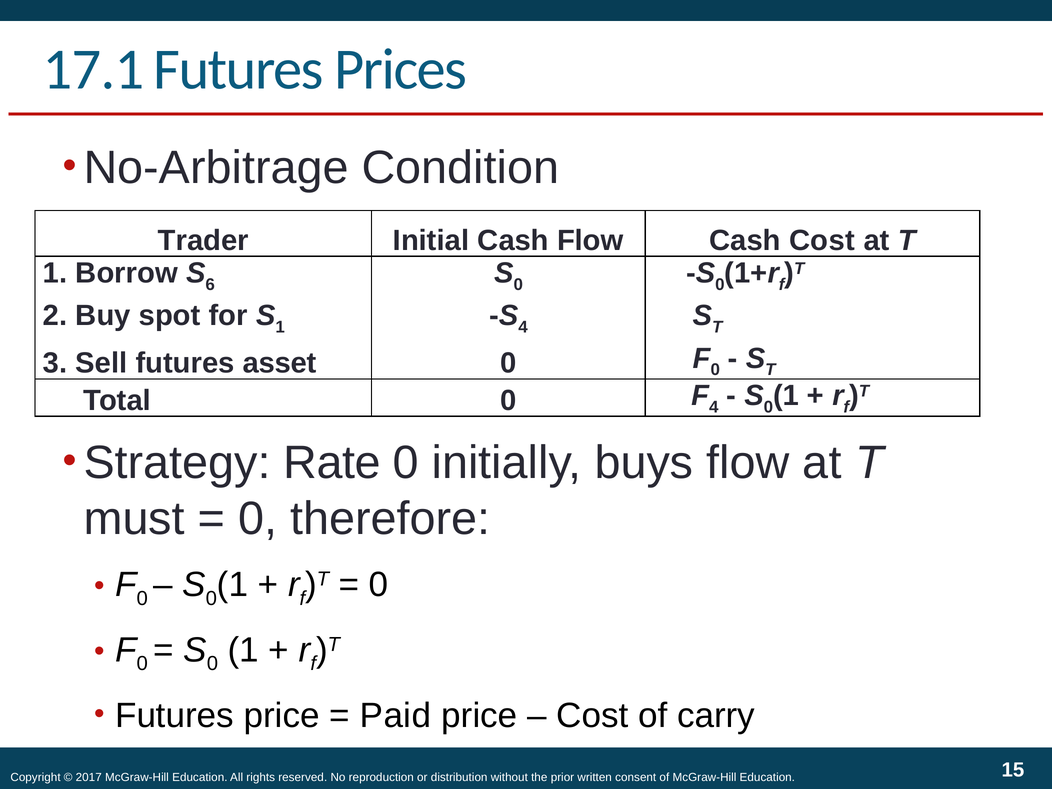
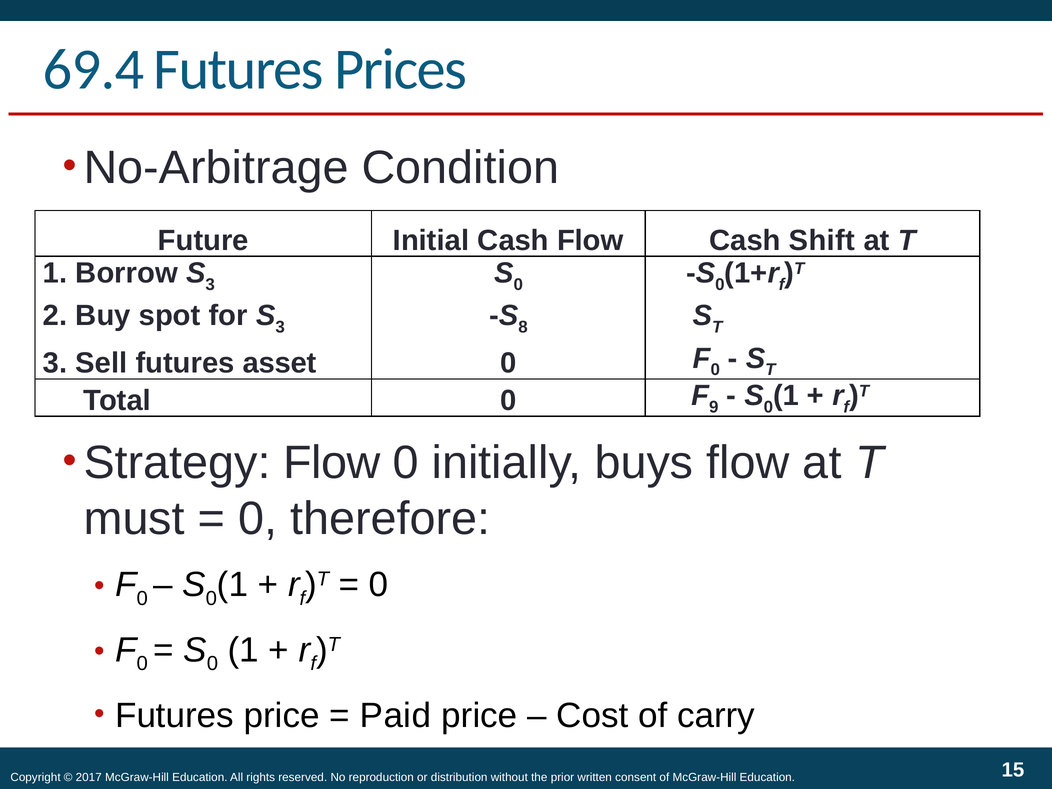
17.1: 17.1 -> 69.4 (94, 70)
Trader: Trader -> Future (203, 241)
Cash Cost: Cost -> Shift (822, 241)
6: 6 -> 3 (210, 285)
1: 1 -> 3 (280, 327)
4: 4 -> 8 (523, 327)
4: 4 -> 9 (714, 407)
Strategy Rate: Rate -> Flow (332, 463)
